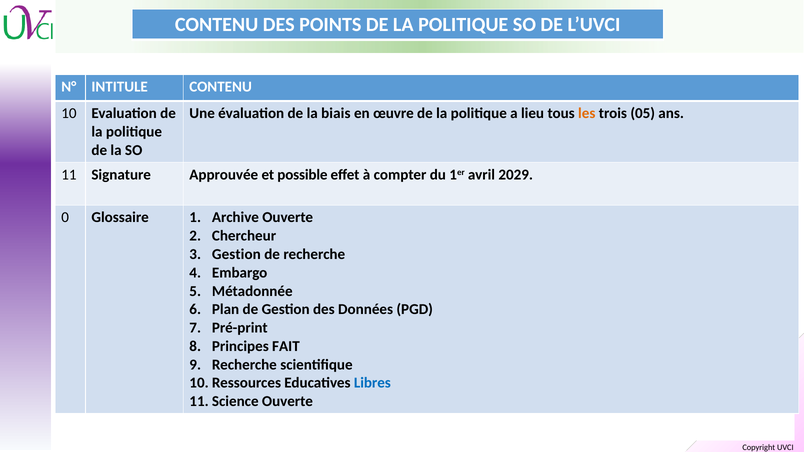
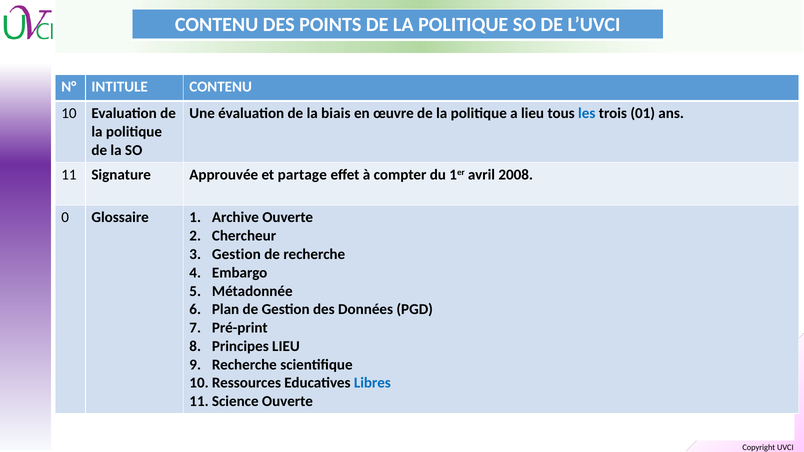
les colour: orange -> blue (587, 114)
05: 05 -> 01 (643, 114)
possible: possible -> partage (302, 175)
2029: 2029 -> 2008 (516, 175)
Principes FAIT: FAIT -> LIEU (286, 346)
